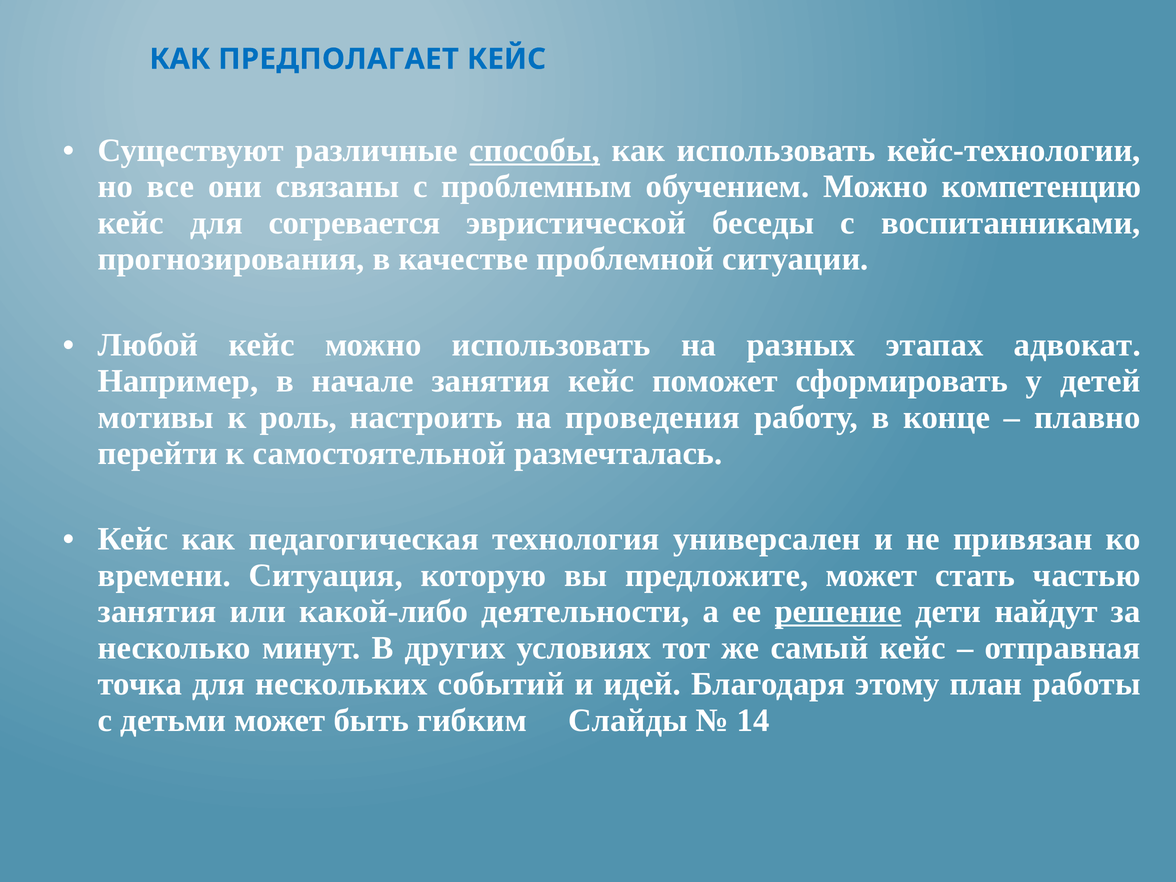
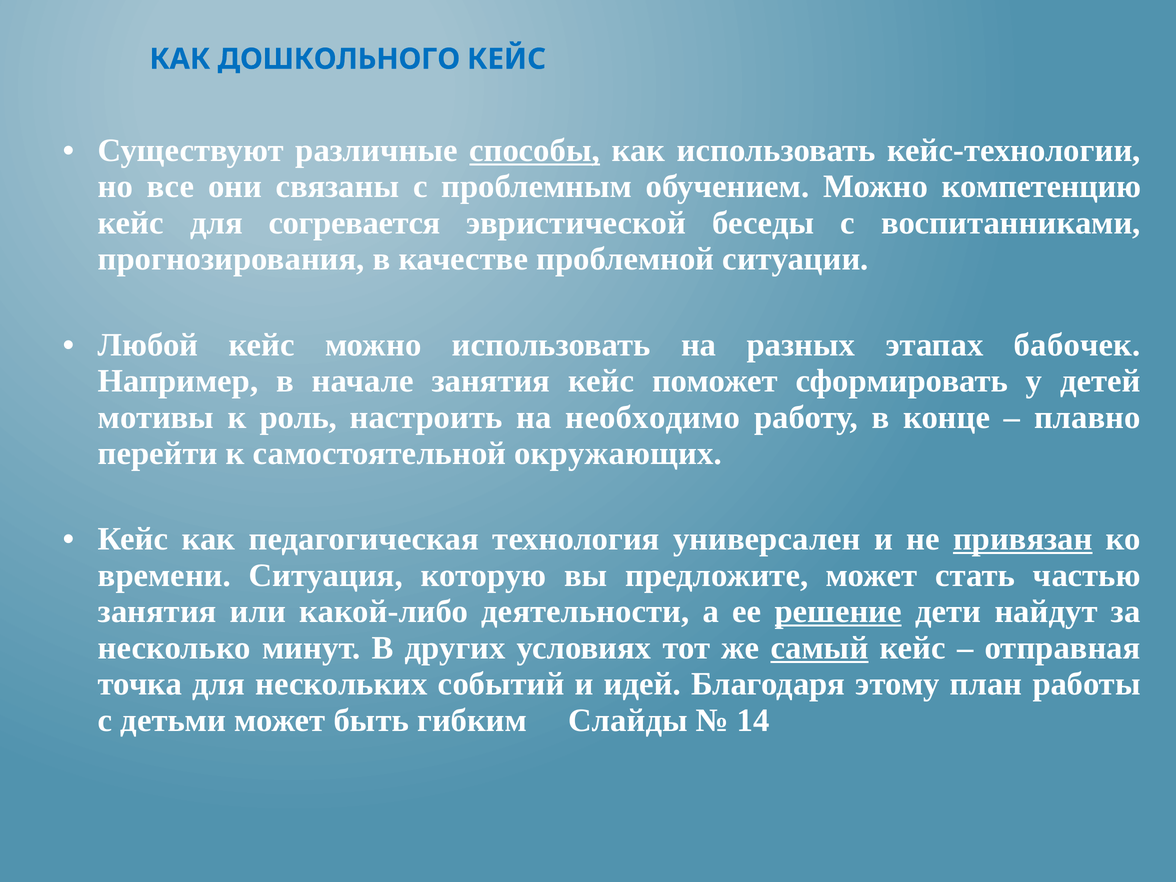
ПРЕДПОЛАГАЕТ: ПРЕДПОЛАГАЕТ -> ДОШКОЛЬНОГО (339, 59)
адвокат: адвокат -> бабочек (1077, 345)
проведения: проведения -> необходимо (653, 417)
размечталась: размечталась -> окружающих (618, 454)
привязан underline: none -> present (1023, 539)
самый underline: none -> present (819, 648)
